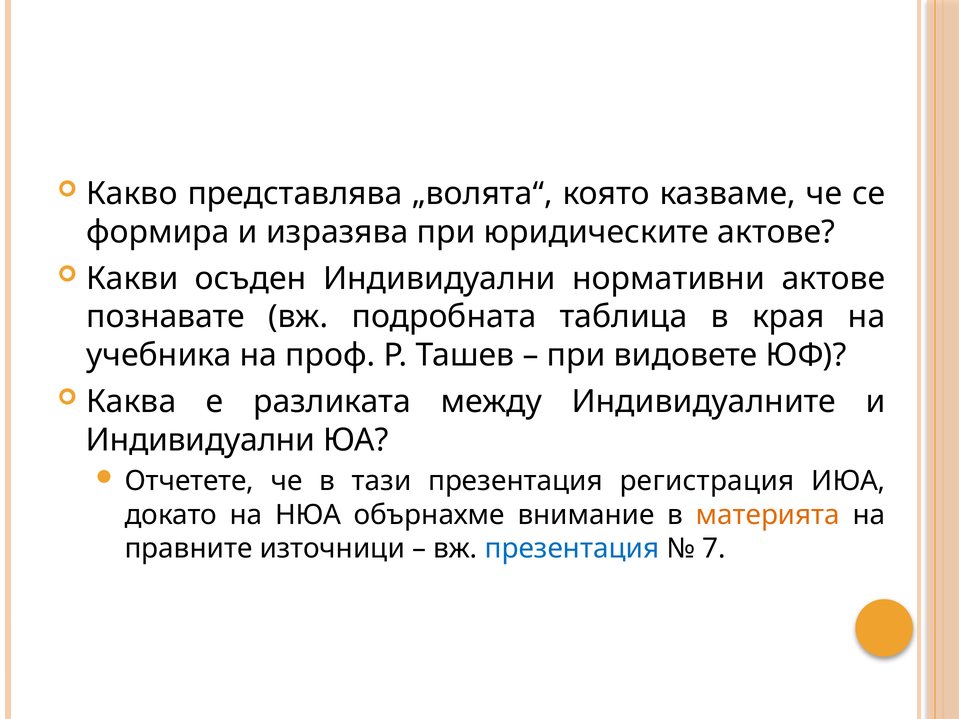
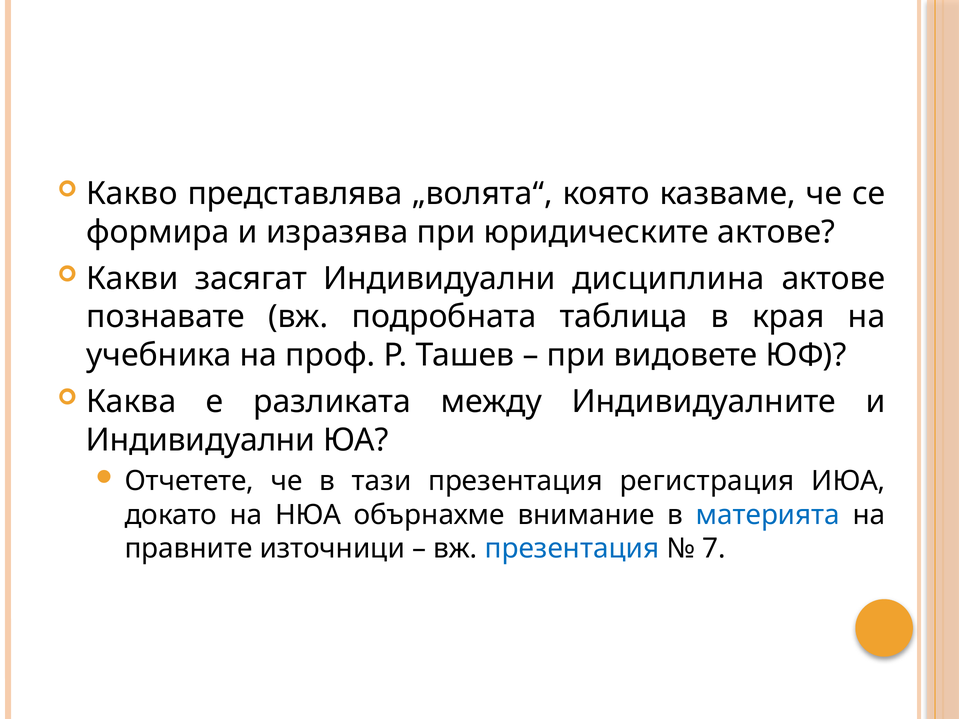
осъден: осъден -> засягат (251, 279)
нормативни: нормативни -> дисциплина (668, 279)
материята colour: orange -> blue (768, 515)
